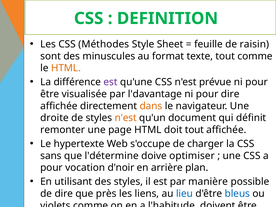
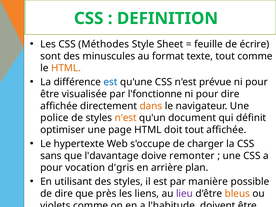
raisin: raisin -> écrire (254, 44)
est colour: purple -> blue (111, 82)
l'davantage: l'davantage -> l'fonctionne (155, 94)
droite: droite -> police (54, 118)
remonter: remonter -> optimiser (63, 130)
l'détermine: l'détermine -> l'davantage (112, 156)
optimiser: optimiser -> remonter (192, 156)
d'noir: d'noir -> d'gris (121, 168)
lieu colour: blue -> purple (184, 194)
bleus colour: blue -> orange (237, 194)
